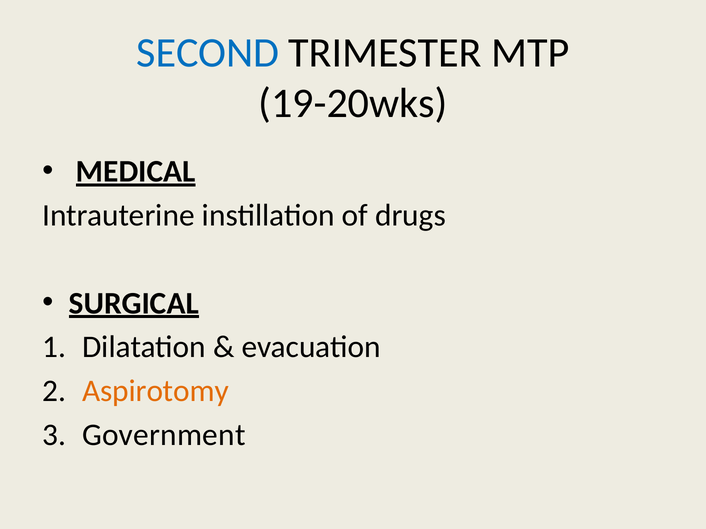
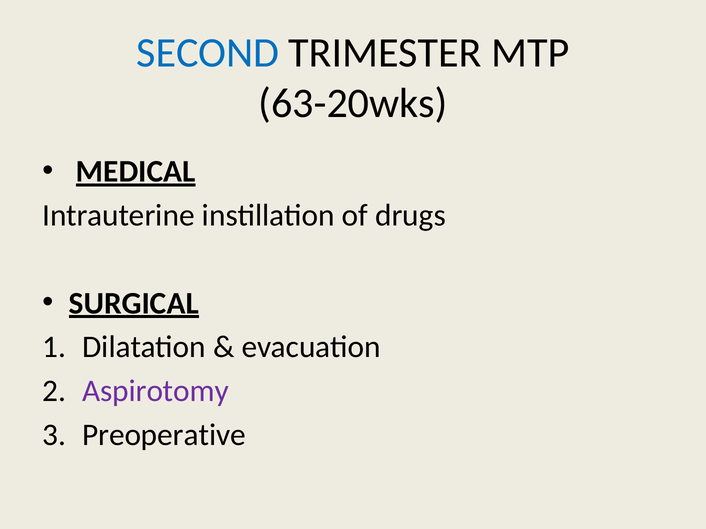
19-20wks: 19-20wks -> 63-20wks (353, 104)
Aspirotomy colour: orange -> purple (155, 391)
Government: Government -> Preoperative (164, 435)
